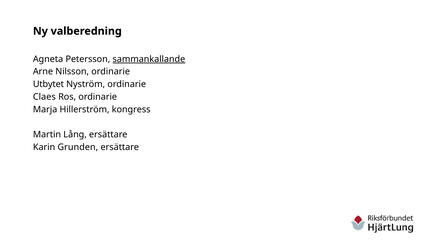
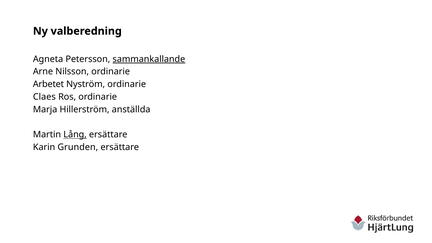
Utbytet: Utbytet -> Arbetet (48, 84)
kongress: kongress -> anställda (131, 109)
Lång underline: none -> present (75, 135)
